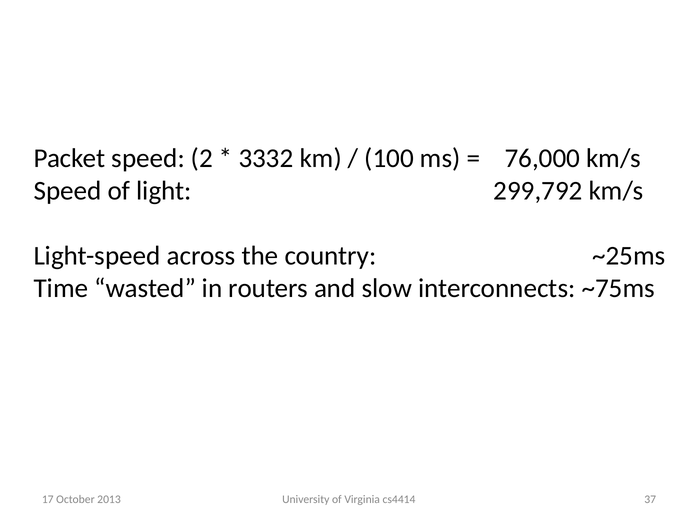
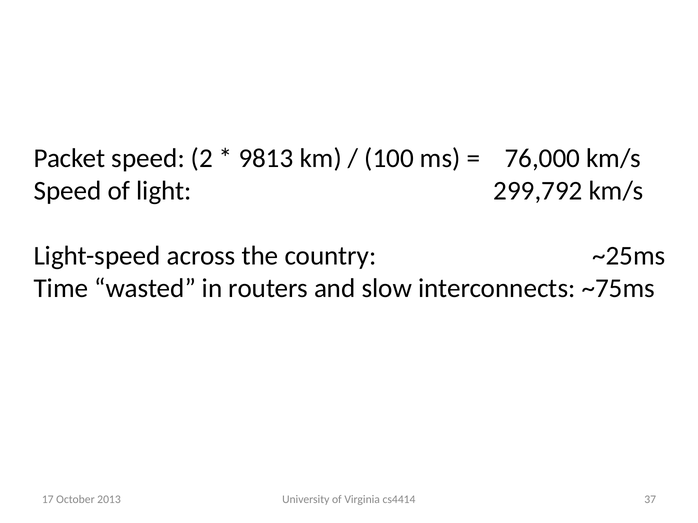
3332: 3332 -> 9813 (266, 158)
